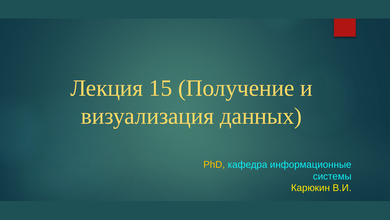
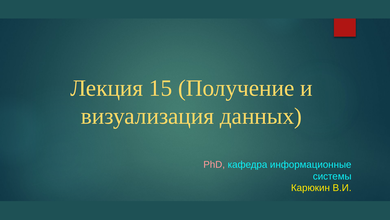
PhD colour: yellow -> pink (214, 164)
